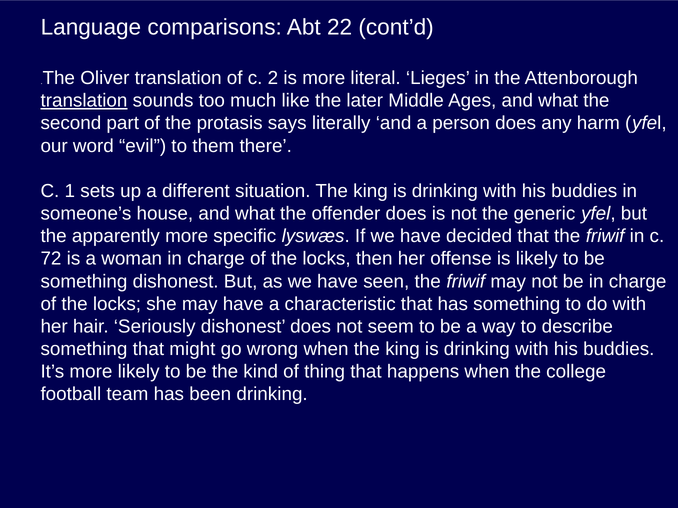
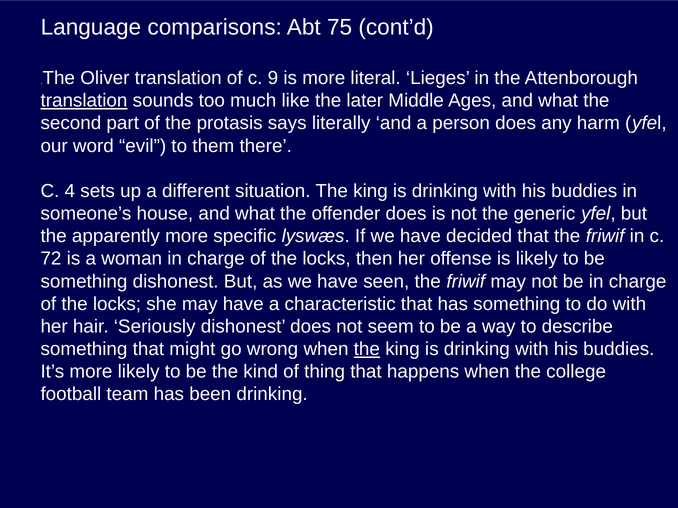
22: 22 -> 75 (340, 27)
2: 2 -> 9 (273, 78)
1: 1 -> 4 (70, 191)
the underline: none -> present (367, 349)
